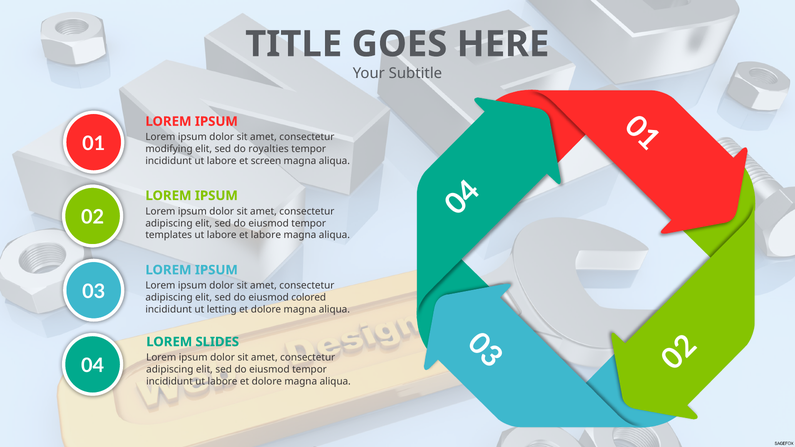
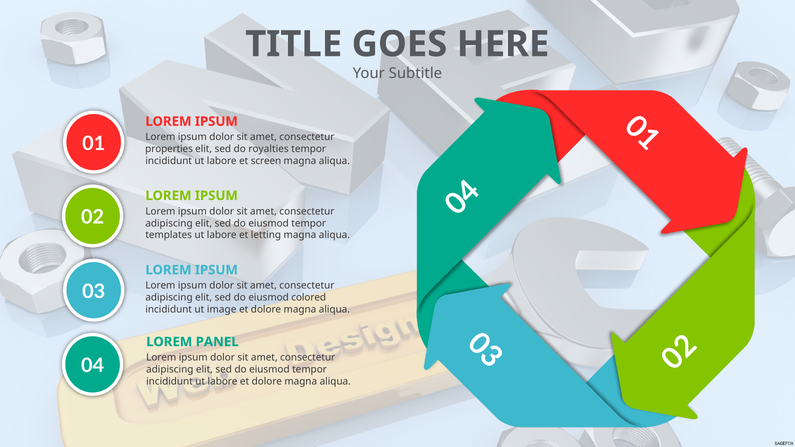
modifying: modifying -> properties (169, 149)
et labore: labore -> letting (266, 235)
letting: letting -> image (222, 310)
SLIDES: SLIDES -> PANEL (217, 342)
